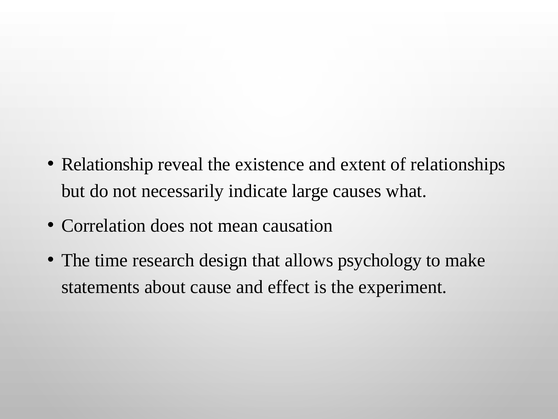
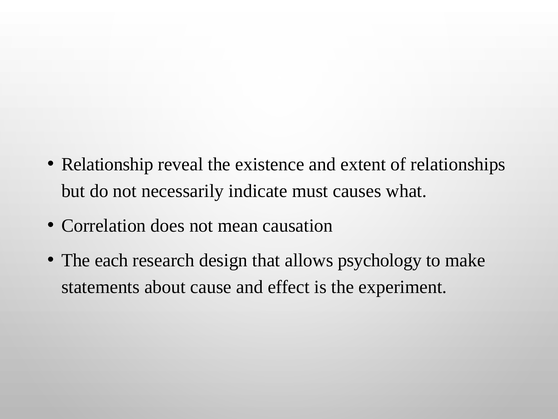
large: large -> must (310, 191)
time: time -> each (111, 260)
